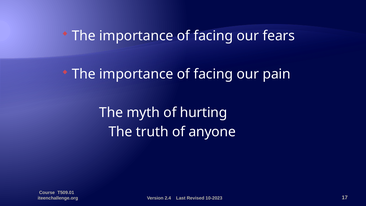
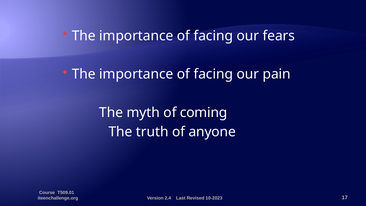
hurting: hurting -> coming (204, 113)
